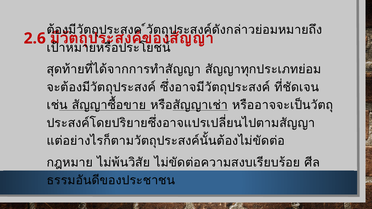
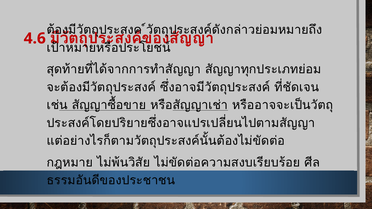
2.6: 2.6 -> 4.6 (35, 38)
